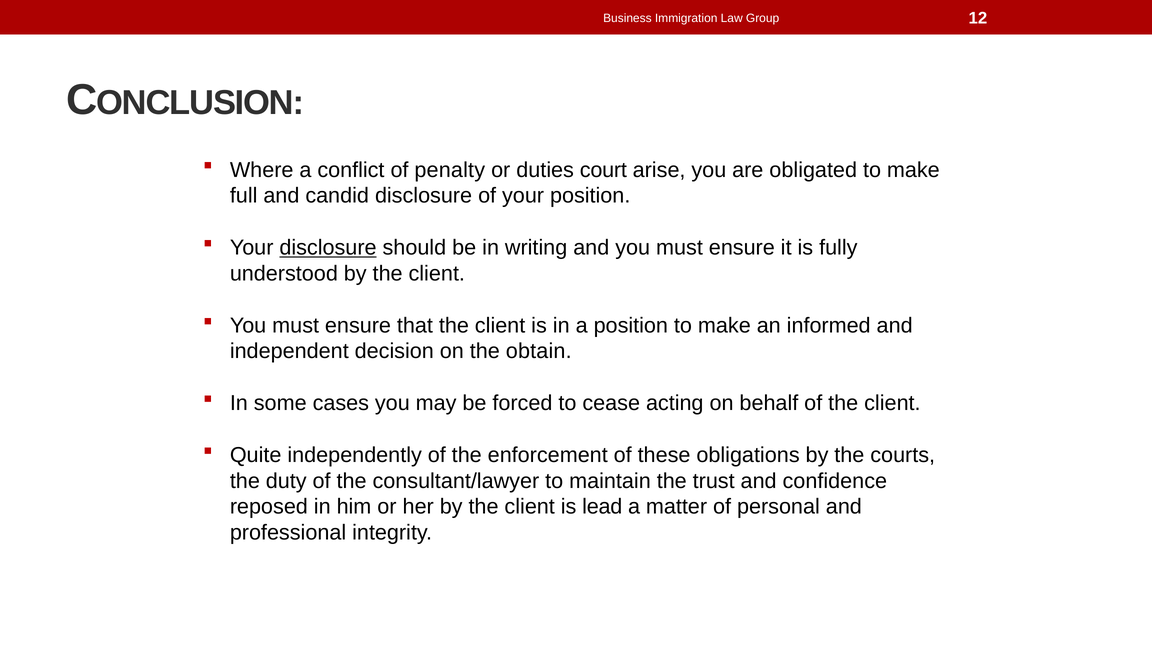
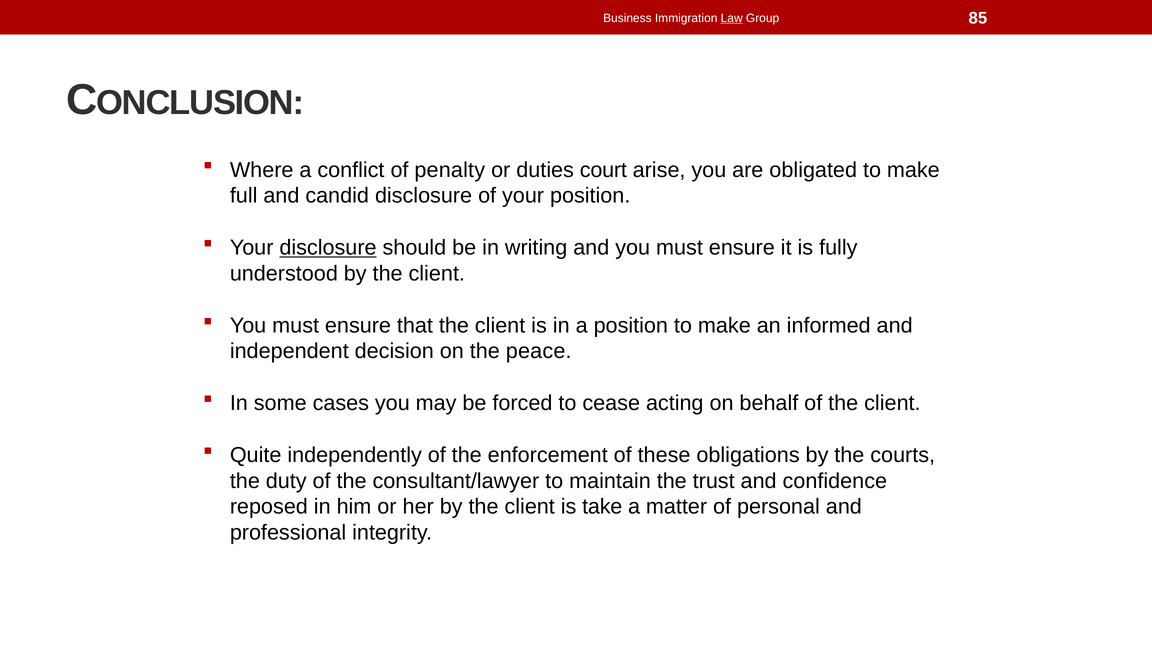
Law underline: none -> present (732, 18)
12: 12 -> 85 (978, 18)
obtain: obtain -> peace (539, 351)
lead: lead -> take (602, 507)
